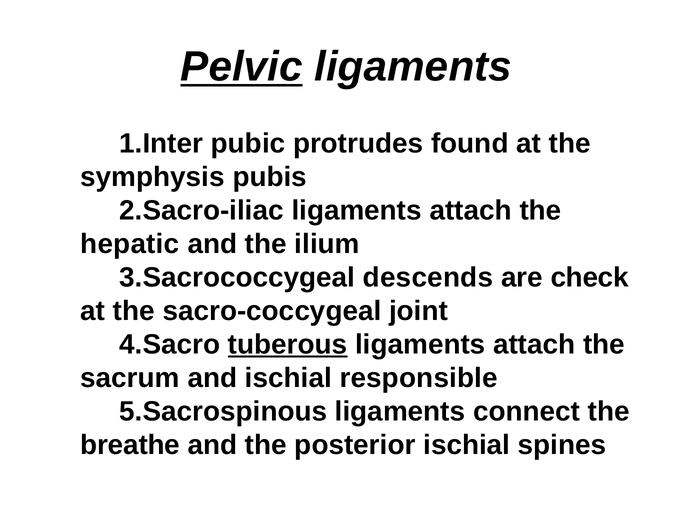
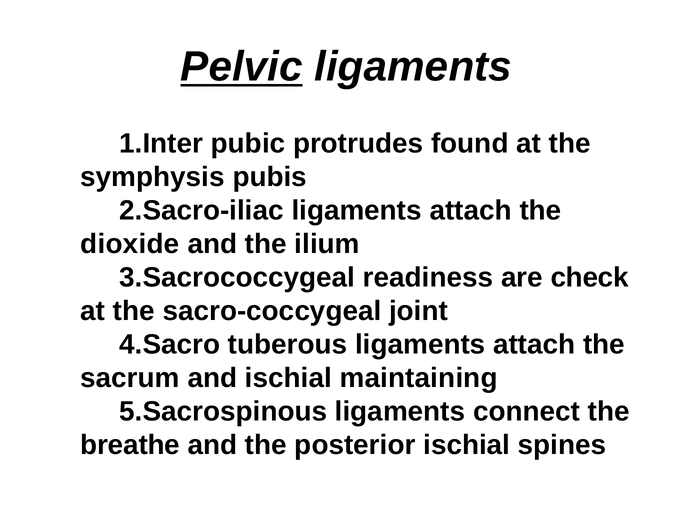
hepatic: hepatic -> dioxide (130, 244)
descends: descends -> readiness (428, 277)
tuberous underline: present -> none (288, 344)
responsible: responsible -> maintaining (419, 378)
